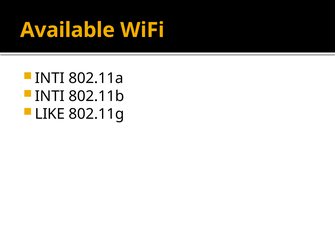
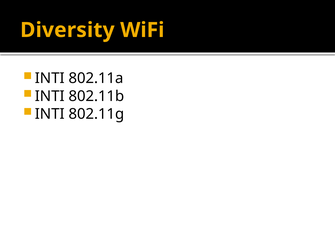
Available: Available -> Diversity (67, 30)
LIKE: LIKE -> INTI (50, 114)
